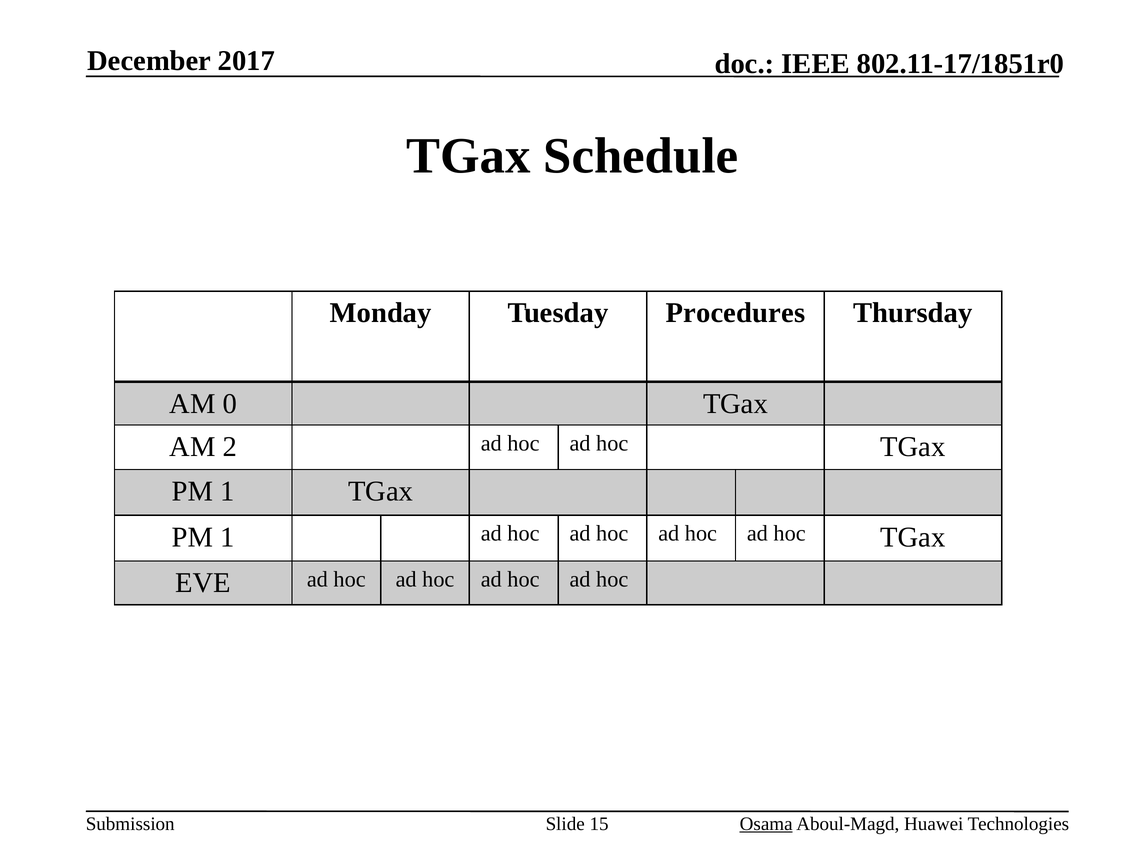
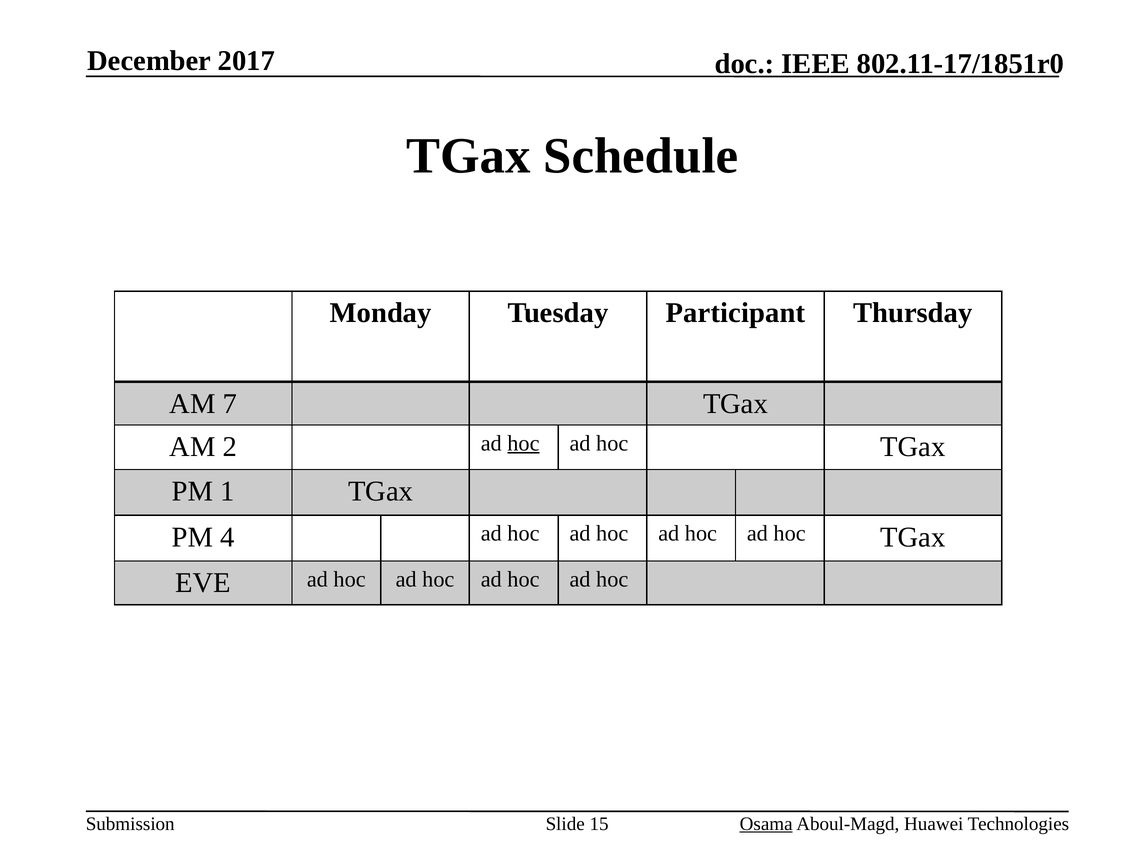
Procedures: Procedures -> Participant (735, 313)
0: 0 -> 7 (230, 403)
hoc underline: none -> present (523, 443)
1: 1 -> 4 (227, 537)
